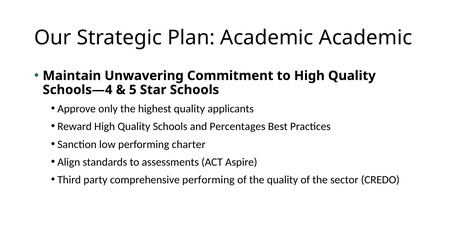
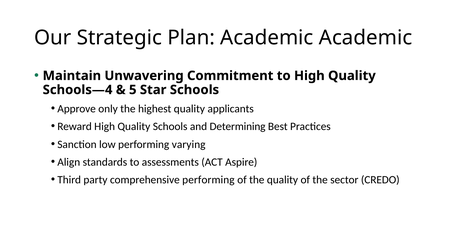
Percentages: Percentages -> Determining (238, 127)
charter: charter -> varying (189, 145)
